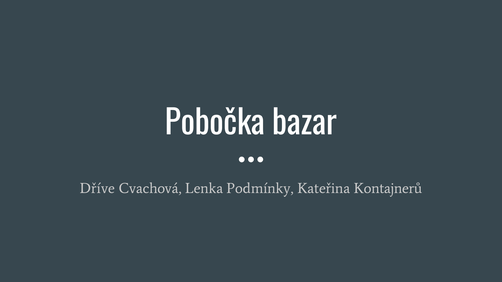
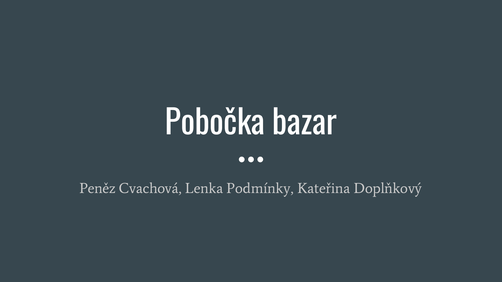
Dříve: Dříve -> Peněz (98, 188)
Kontajnerů: Kontajnerů -> Doplňkový (388, 188)
